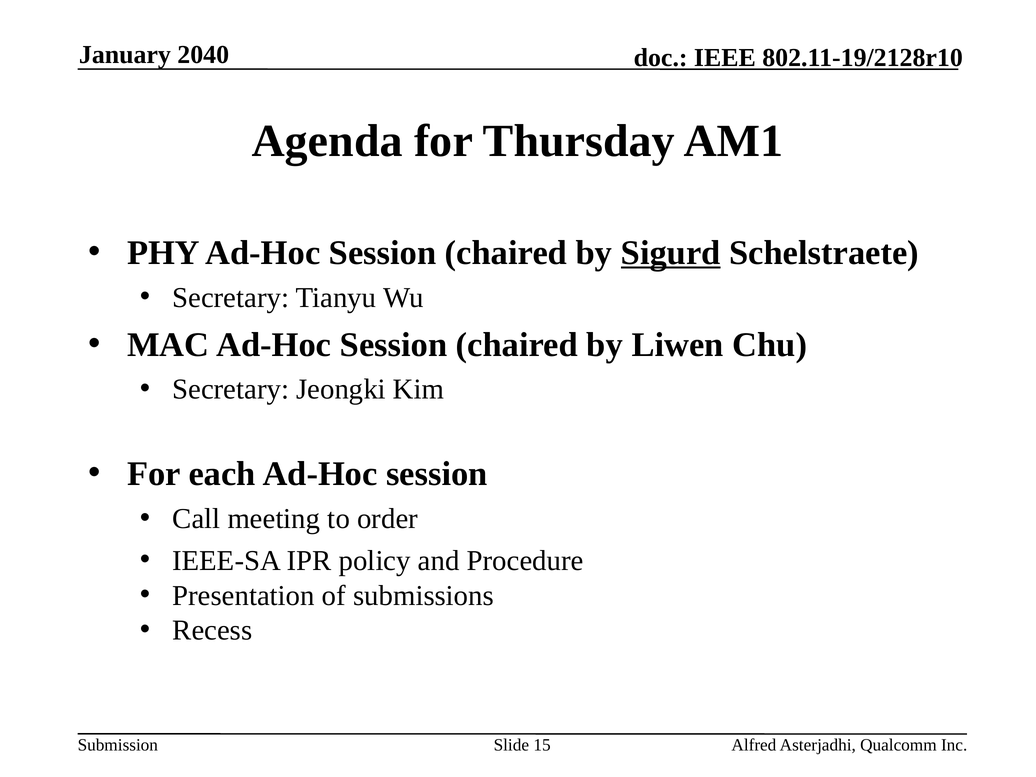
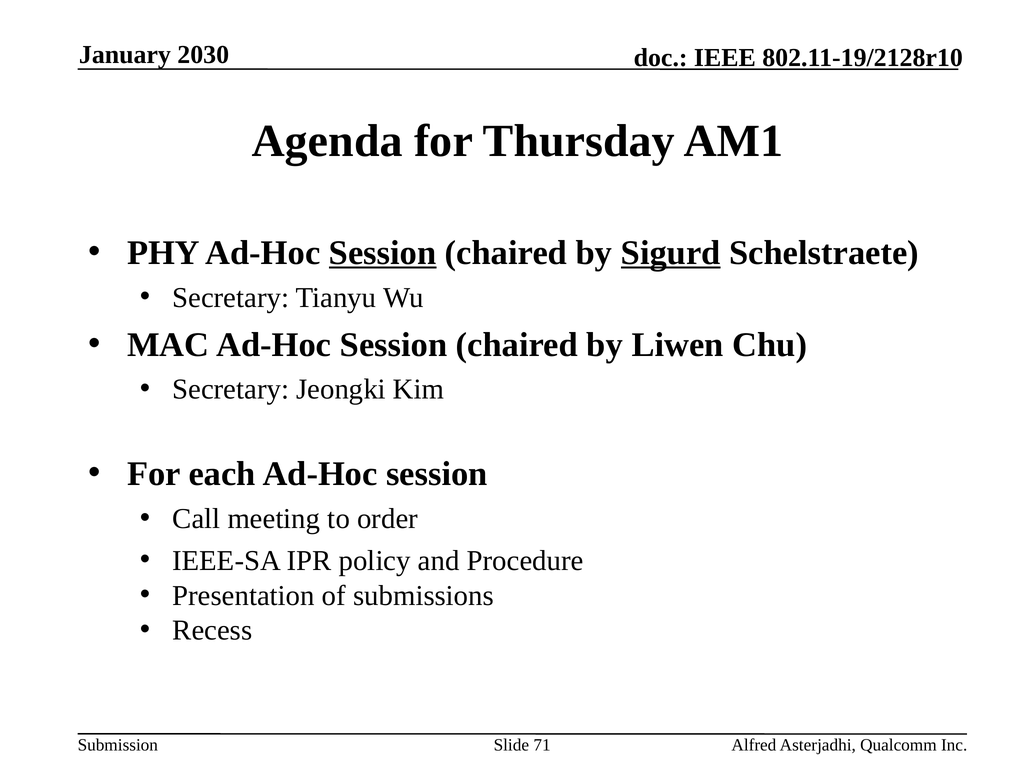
2040: 2040 -> 2030 (203, 55)
Session underline: none -> present (383, 253)
15: 15 -> 71 (542, 745)
